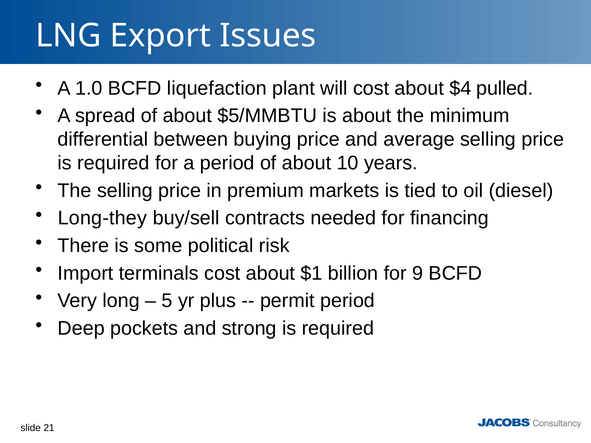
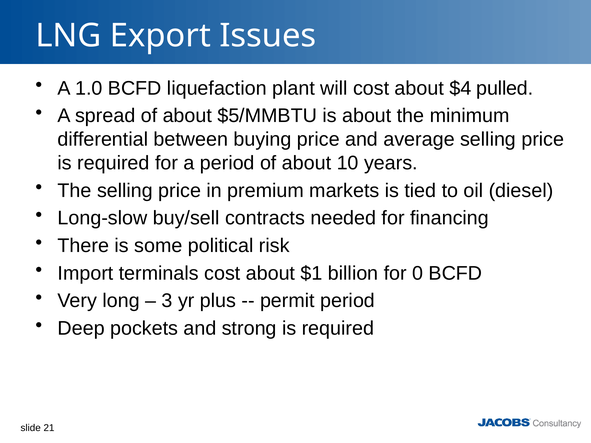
Long-they: Long-they -> Long-slow (102, 218)
9: 9 -> 0 (418, 273)
5: 5 -> 3 (167, 301)
